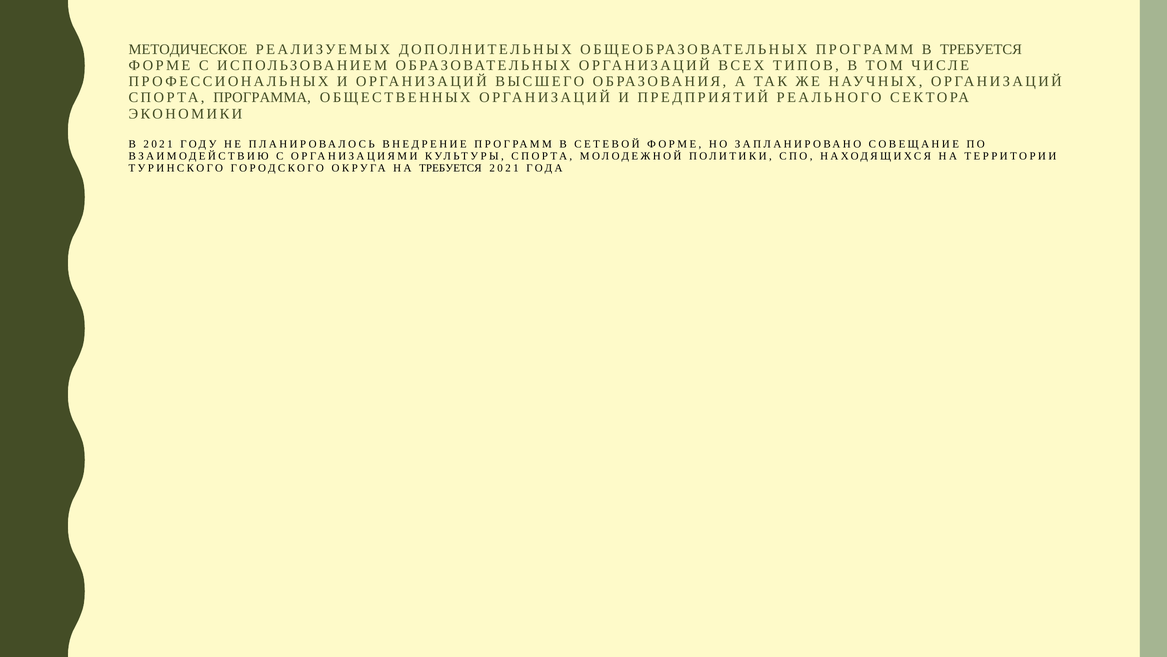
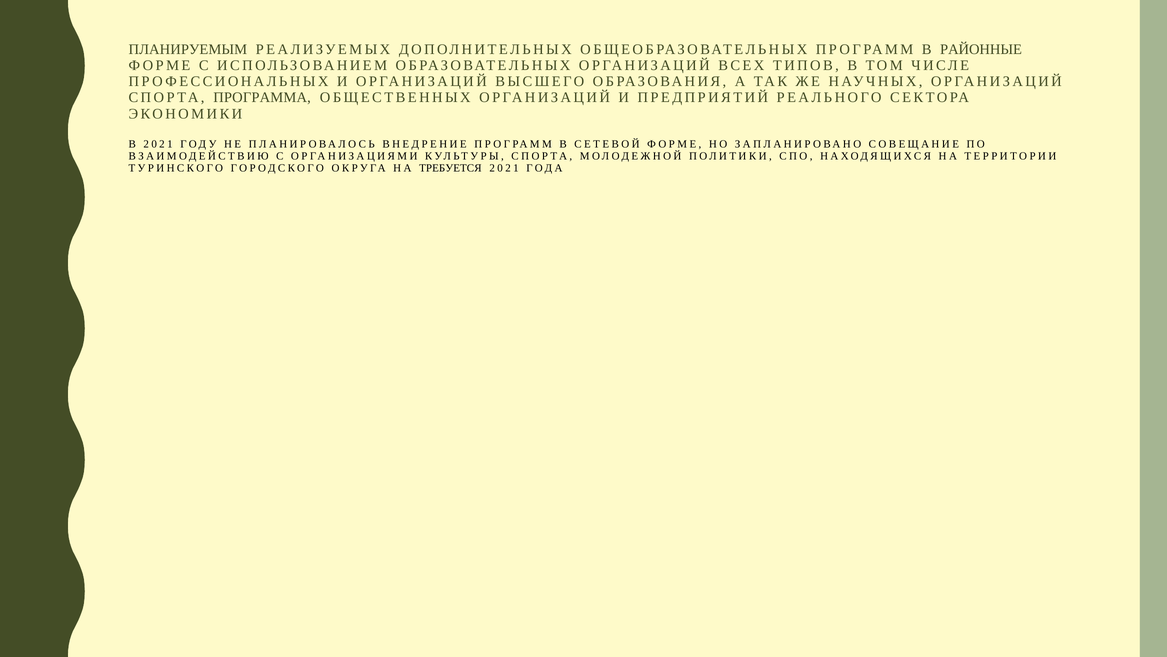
МЕТОДИЧЕСКОЕ: МЕТОДИЧЕСКОЕ -> ПЛАНИРУЕМЫМ (188, 49)
В ТРЕБУЕТСЯ: ТРЕБУЕТСЯ -> РАЙОННЫЕ (981, 49)
